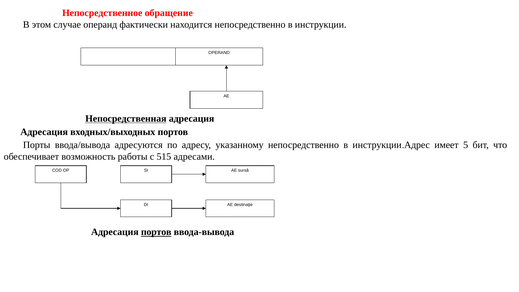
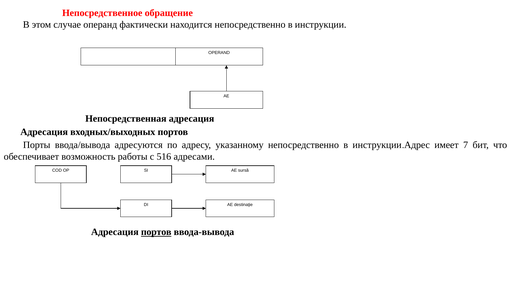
Непосредственная underline: present -> none (126, 119)
5: 5 -> 7 (466, 145)
515: 515 -> 516 (164, 157)
